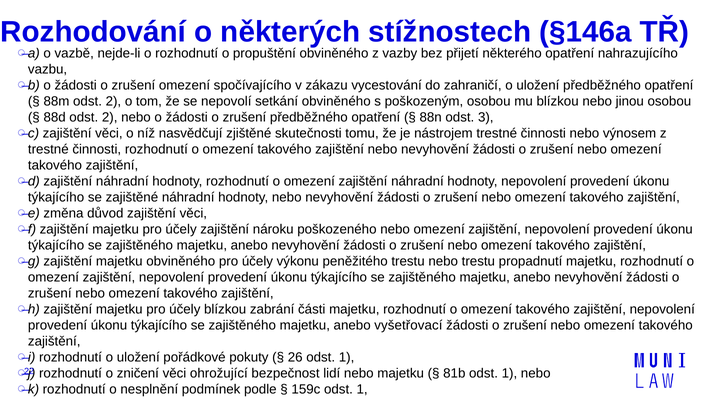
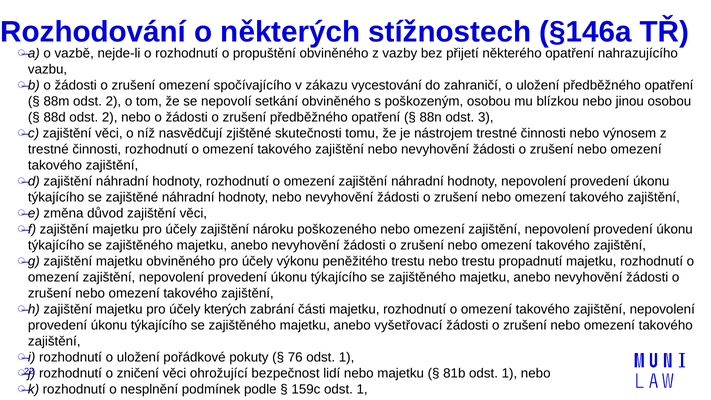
účely blízkou: blízkou -> kterých (225, 309)
26: 26 -> 76 (295, 357)
